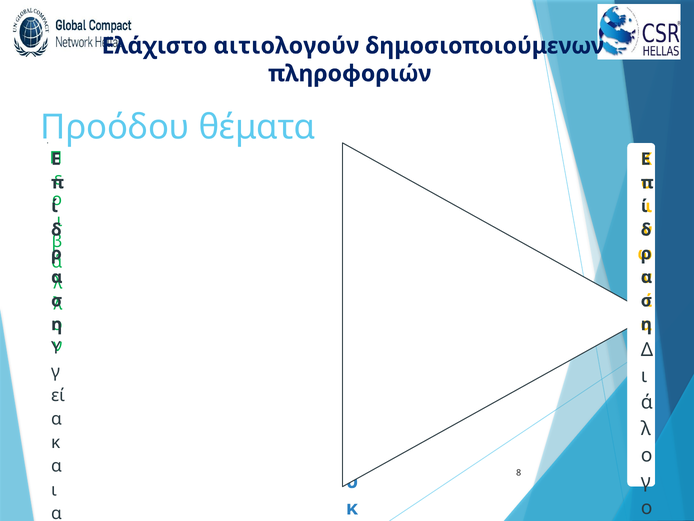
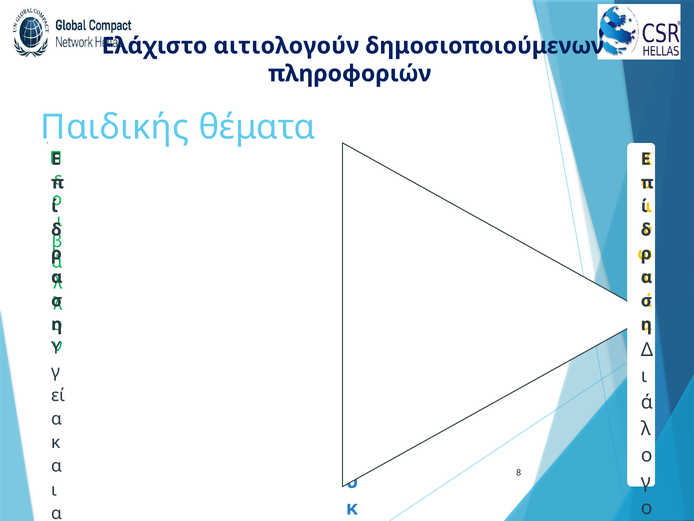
Προόδου: Προόδου -> Παιδικής (115, 127)
